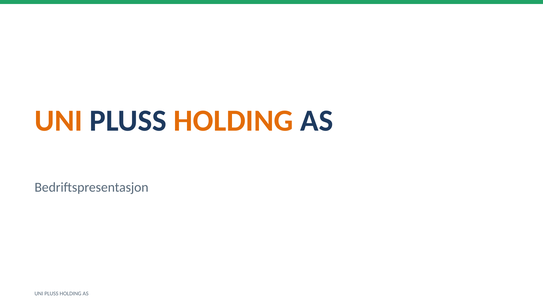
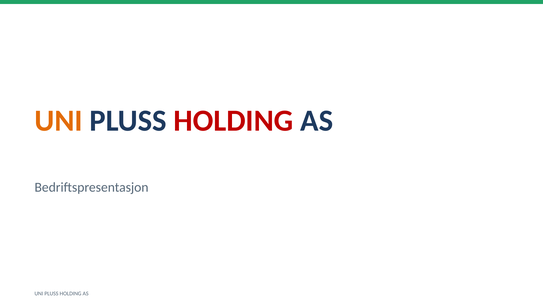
HOLDING colour: orange -> red (233, 120)
